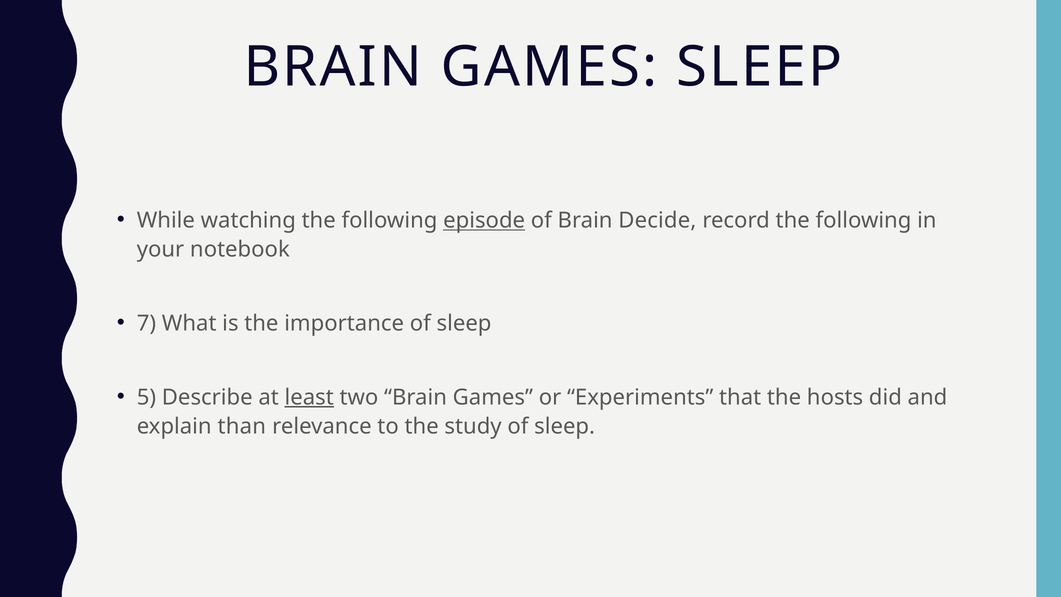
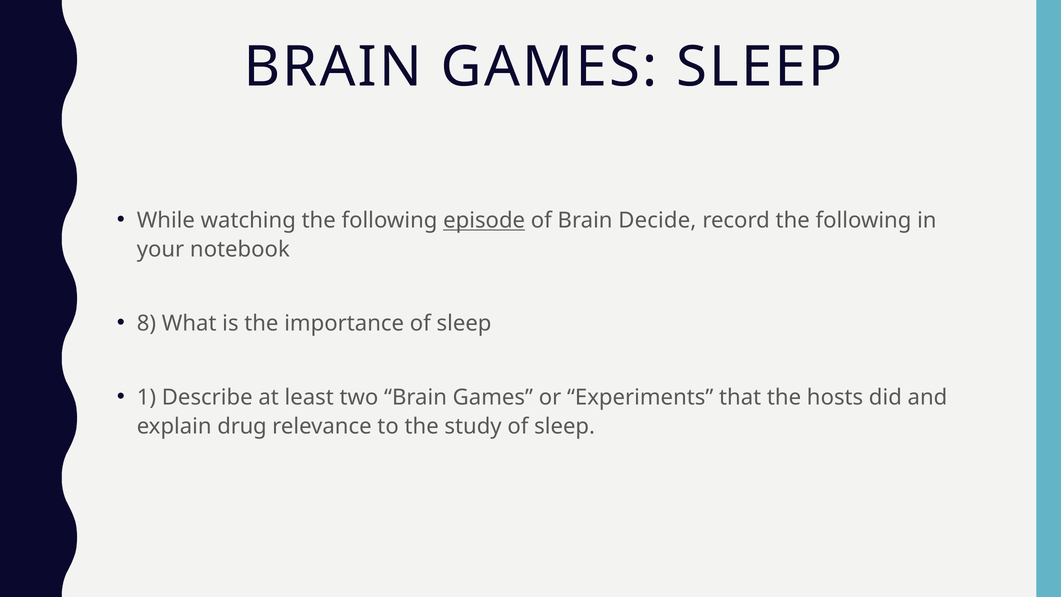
7: 7 -> 8 (146, 323)
5: 5 -> 1 (146, 397)
least underline: present -> none (309, 397)
than: than -> drug (242, 426)
